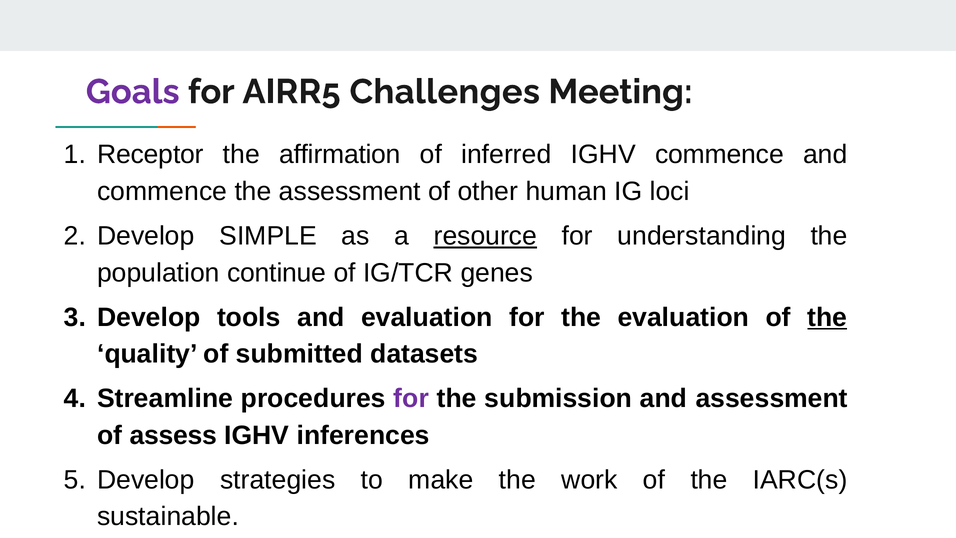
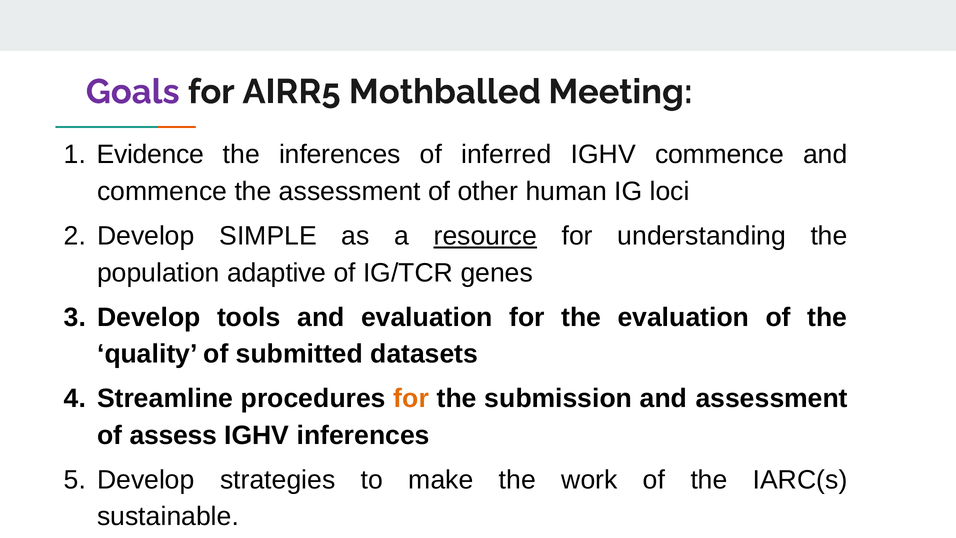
Challenges: Challenges -> Mothballed (445, 92)
Receptor: Receptor -> Evidence (150, 155)
the affirmation: affirmation -> inferences (340, 155)
continue: continue -> adaptive (277, 273)
the underline: present -> none (827, 317)
for colour: purple -> orange (411, 399)
